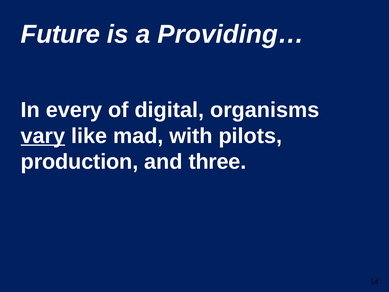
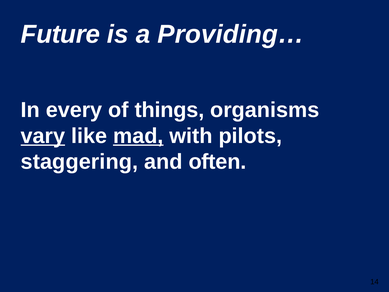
digital: digital -> things (169, 110)
mad underline: none -> present (138, 136)
production: production -> staggering (79, 162)
three: three -> often (217, 162)
